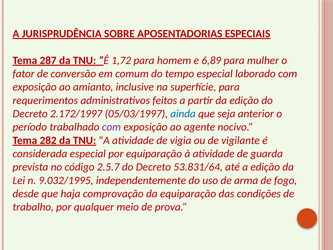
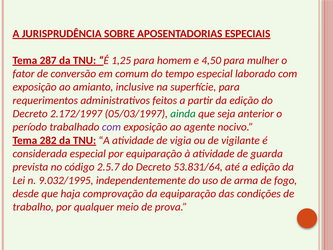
1,72: 1,72 -> 1,25 (121, 60)
6,89: 6,89 -> 4,50 (211, 60)
ainda colour: blue -> green (183, 114)
